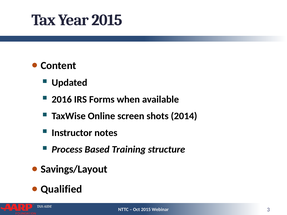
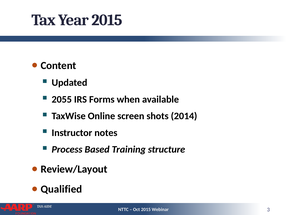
2016: 2016 -> 2055 (62, 99)
Savings/Layout: Savings/Layout -> Review/Layout (74, 169)
